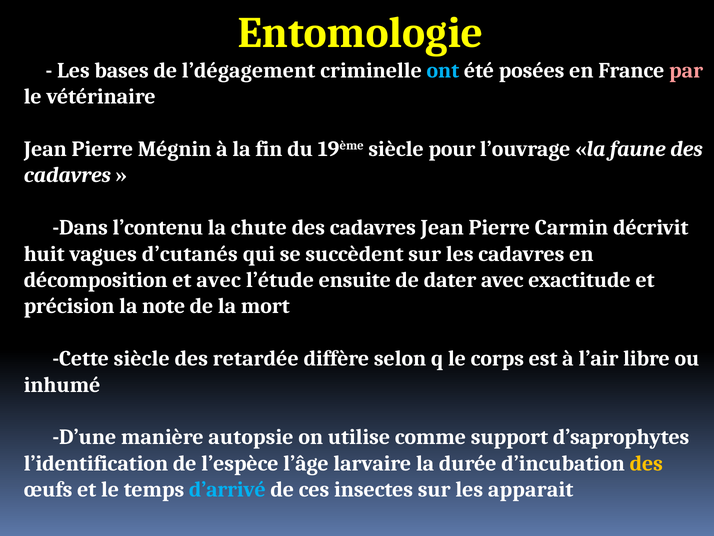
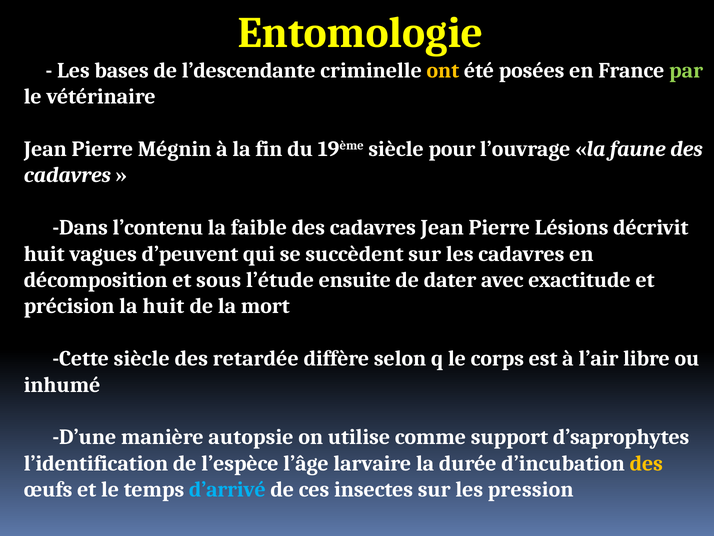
l’dégagement: l’dégagement -> l’descendante (249, 70)
ont colour: light blue -> yellow (443, 70)
par colour: pink -> light green (686, 70)
chute: chute -> faible (259, 227)
Carmin: Carmin -> Lésions (572, 227)
d’cutanés: d’cutanés -> d’peuvent (190, 254)
et avec: avec -> sous (219, 280)
la note: note -> huit (163, 306)
apparait: apparait -> pression (531, 489)
